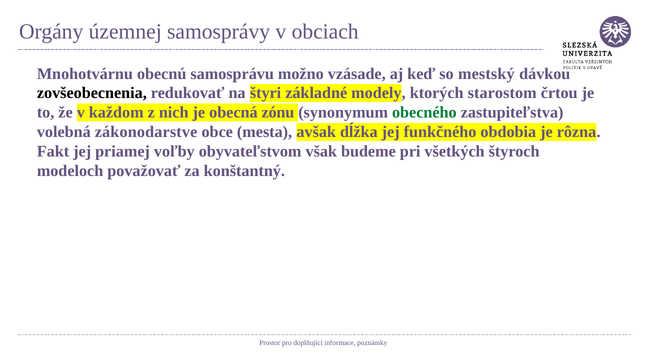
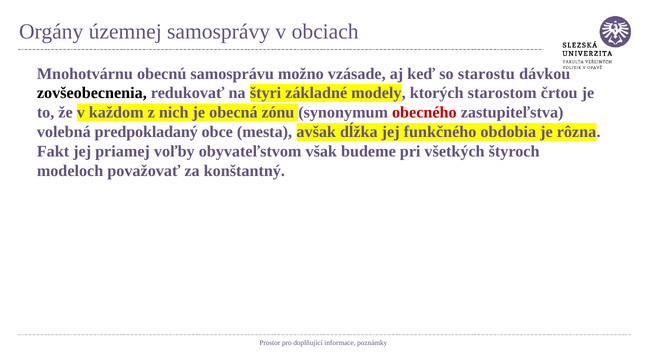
mestský: mestský -> starostu (486, 74)
obecného colour: green -> red (424, 113)
zákonodarstve: zákonodarstve -> predpokladaný (146, 132)
